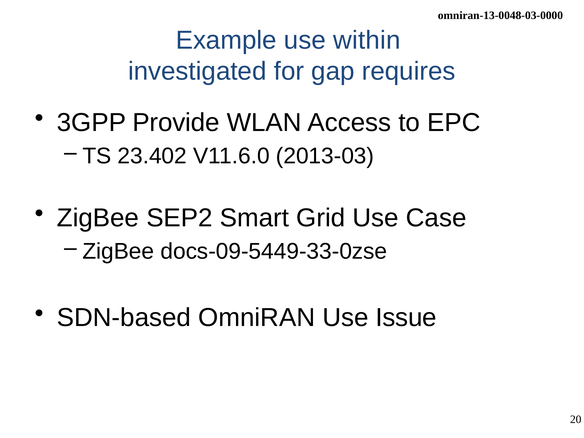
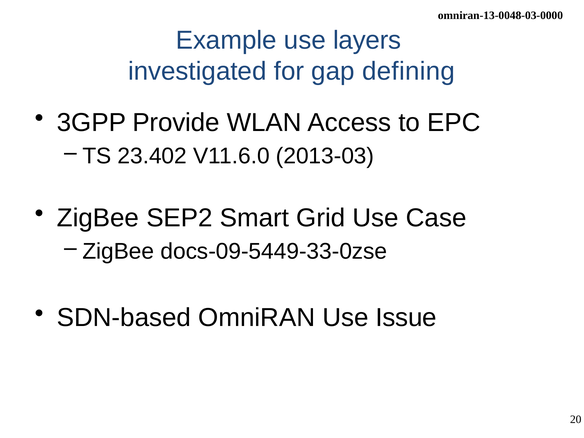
within: within -> layers (367, 40)
requires: requires -> defining (409, 71)
